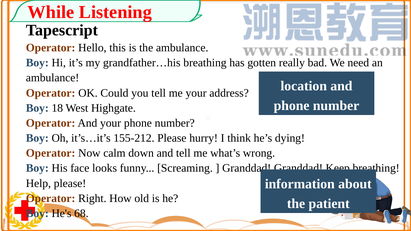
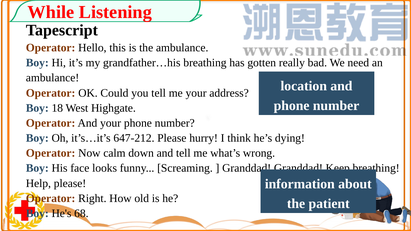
155-212: 155-212 -> 647-212 (134, 138)
